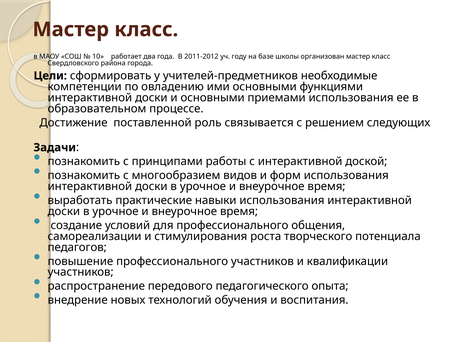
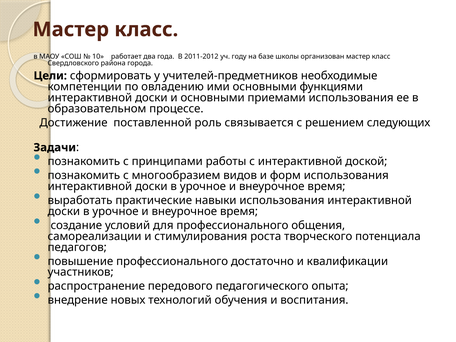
профессионального участников: участников -> достаточно (262, 261)
